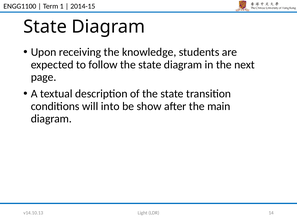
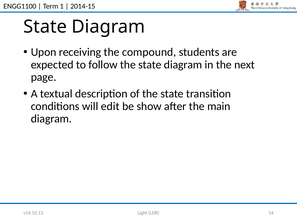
knowledge: knowledge -> compound (149, 52)
into: into -> edit (110, 106)
